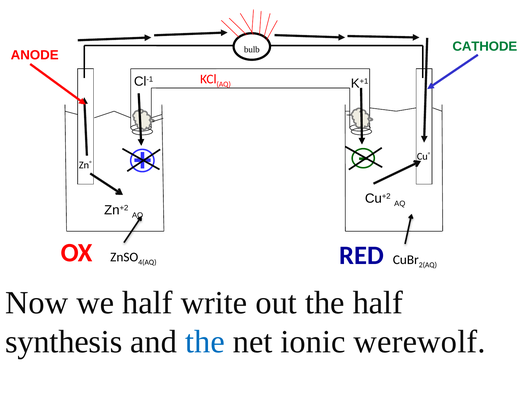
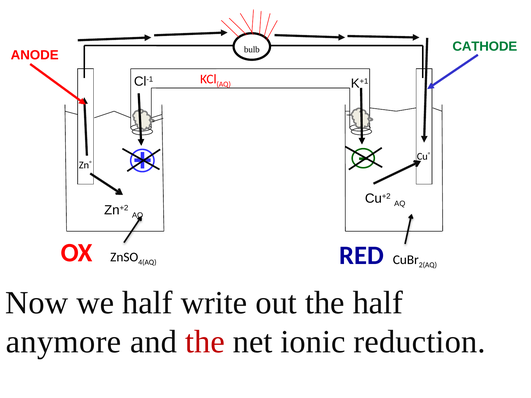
synthesis: synthesis -> anymore (64, 342)
the colour: blue -> red (205, 342)
werewolf: werewolf -> reduction (420, 342)
